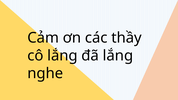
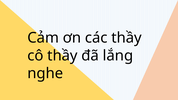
cô lắng: lắng -> thầy (62, 56)
